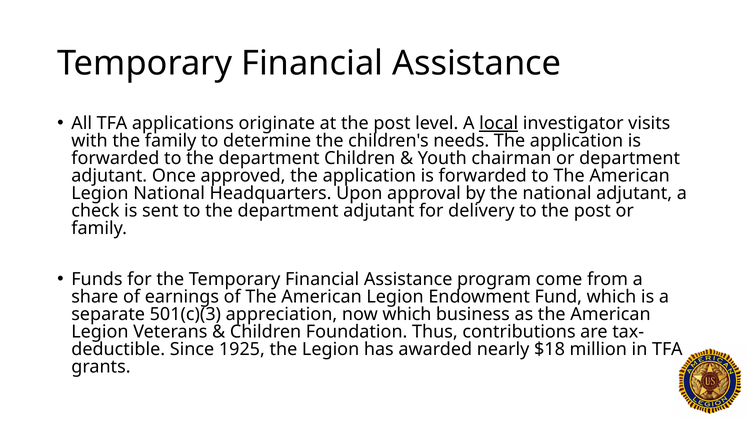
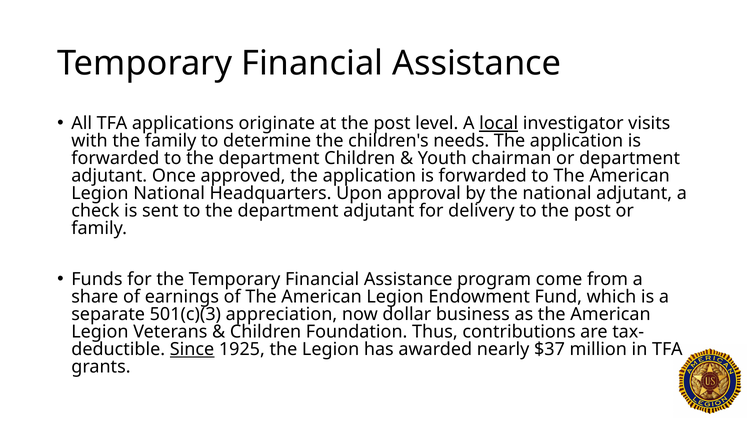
now which: which -> dollar (407, 314)
Since underline: none -> present (192, 349)
$18: $18 -> $37 (549, 349)
